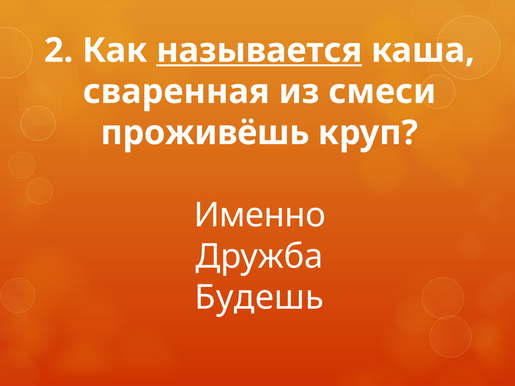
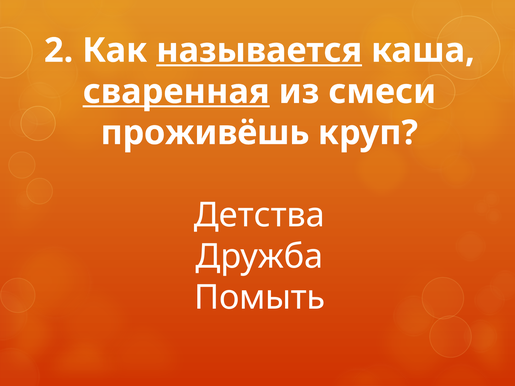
сваренная underline: none -> present (176, 92)
Именно: Именно -> Детства (260, 215)
Будешь: Будешь -> Помыть (260, 298)
